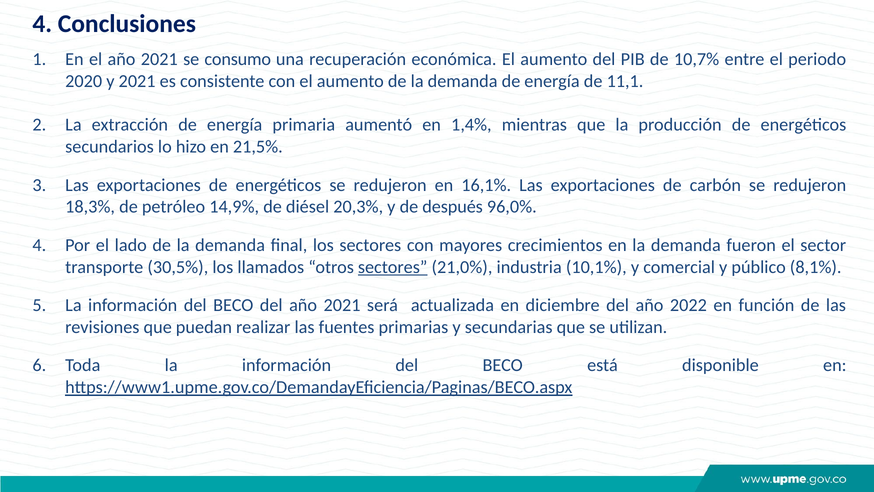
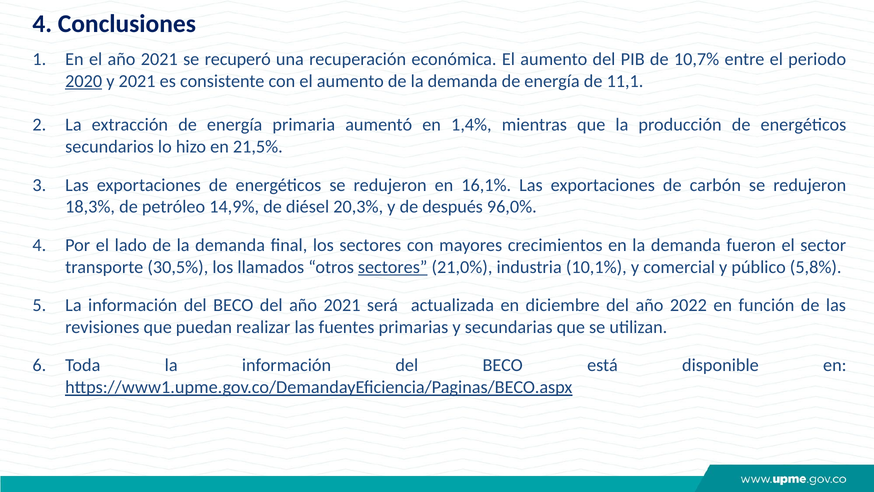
consumo: consumo -> recuperó (238, 59)
2020 underline: none -> present (84, 81)
8,1%: 8,1% -> 5,8% (816, 267)
